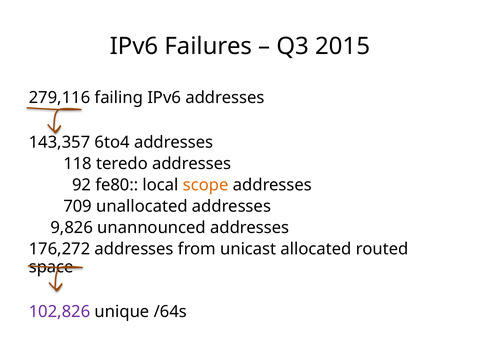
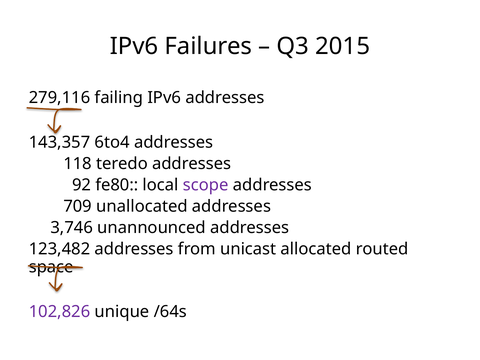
scope colour: orange -> purple (206, 185)
9,826: 9,826 -> 3,746 (72, 228)
176,272: 176,272 -> 123,482 (60, 249)
